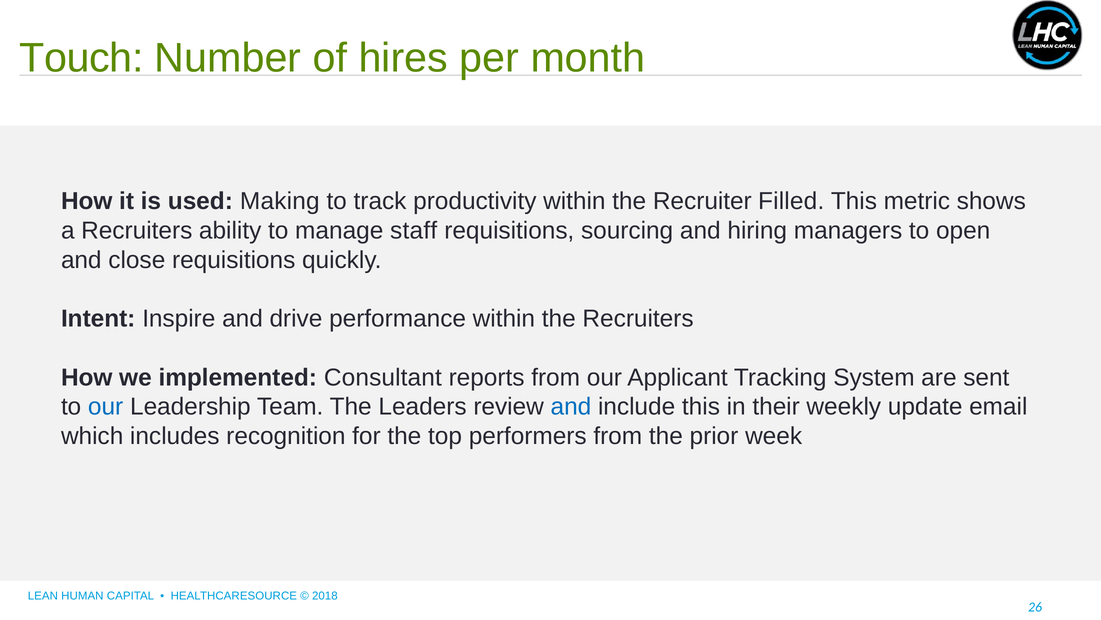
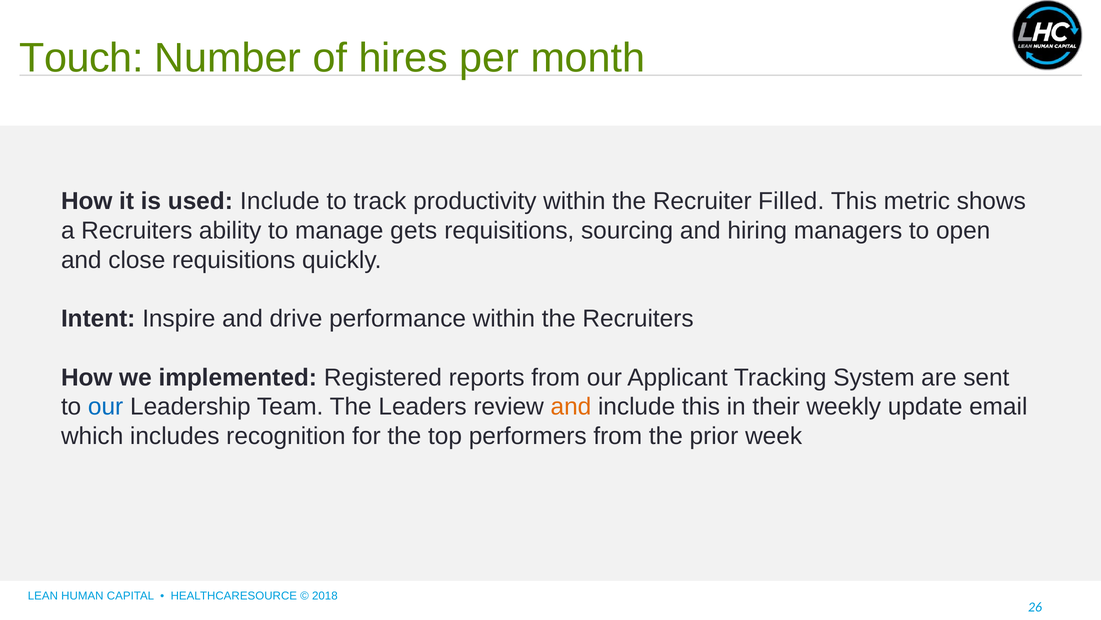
used Making: Making -> Include (280, 201)
staff: staff -> gets (414, 231)
Consultant: Consultant -> Registered (383, 377)
and colour: blue -> orange (571, 407)
